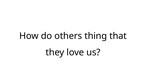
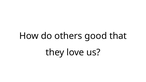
thing: thing -> good (96, 36)
